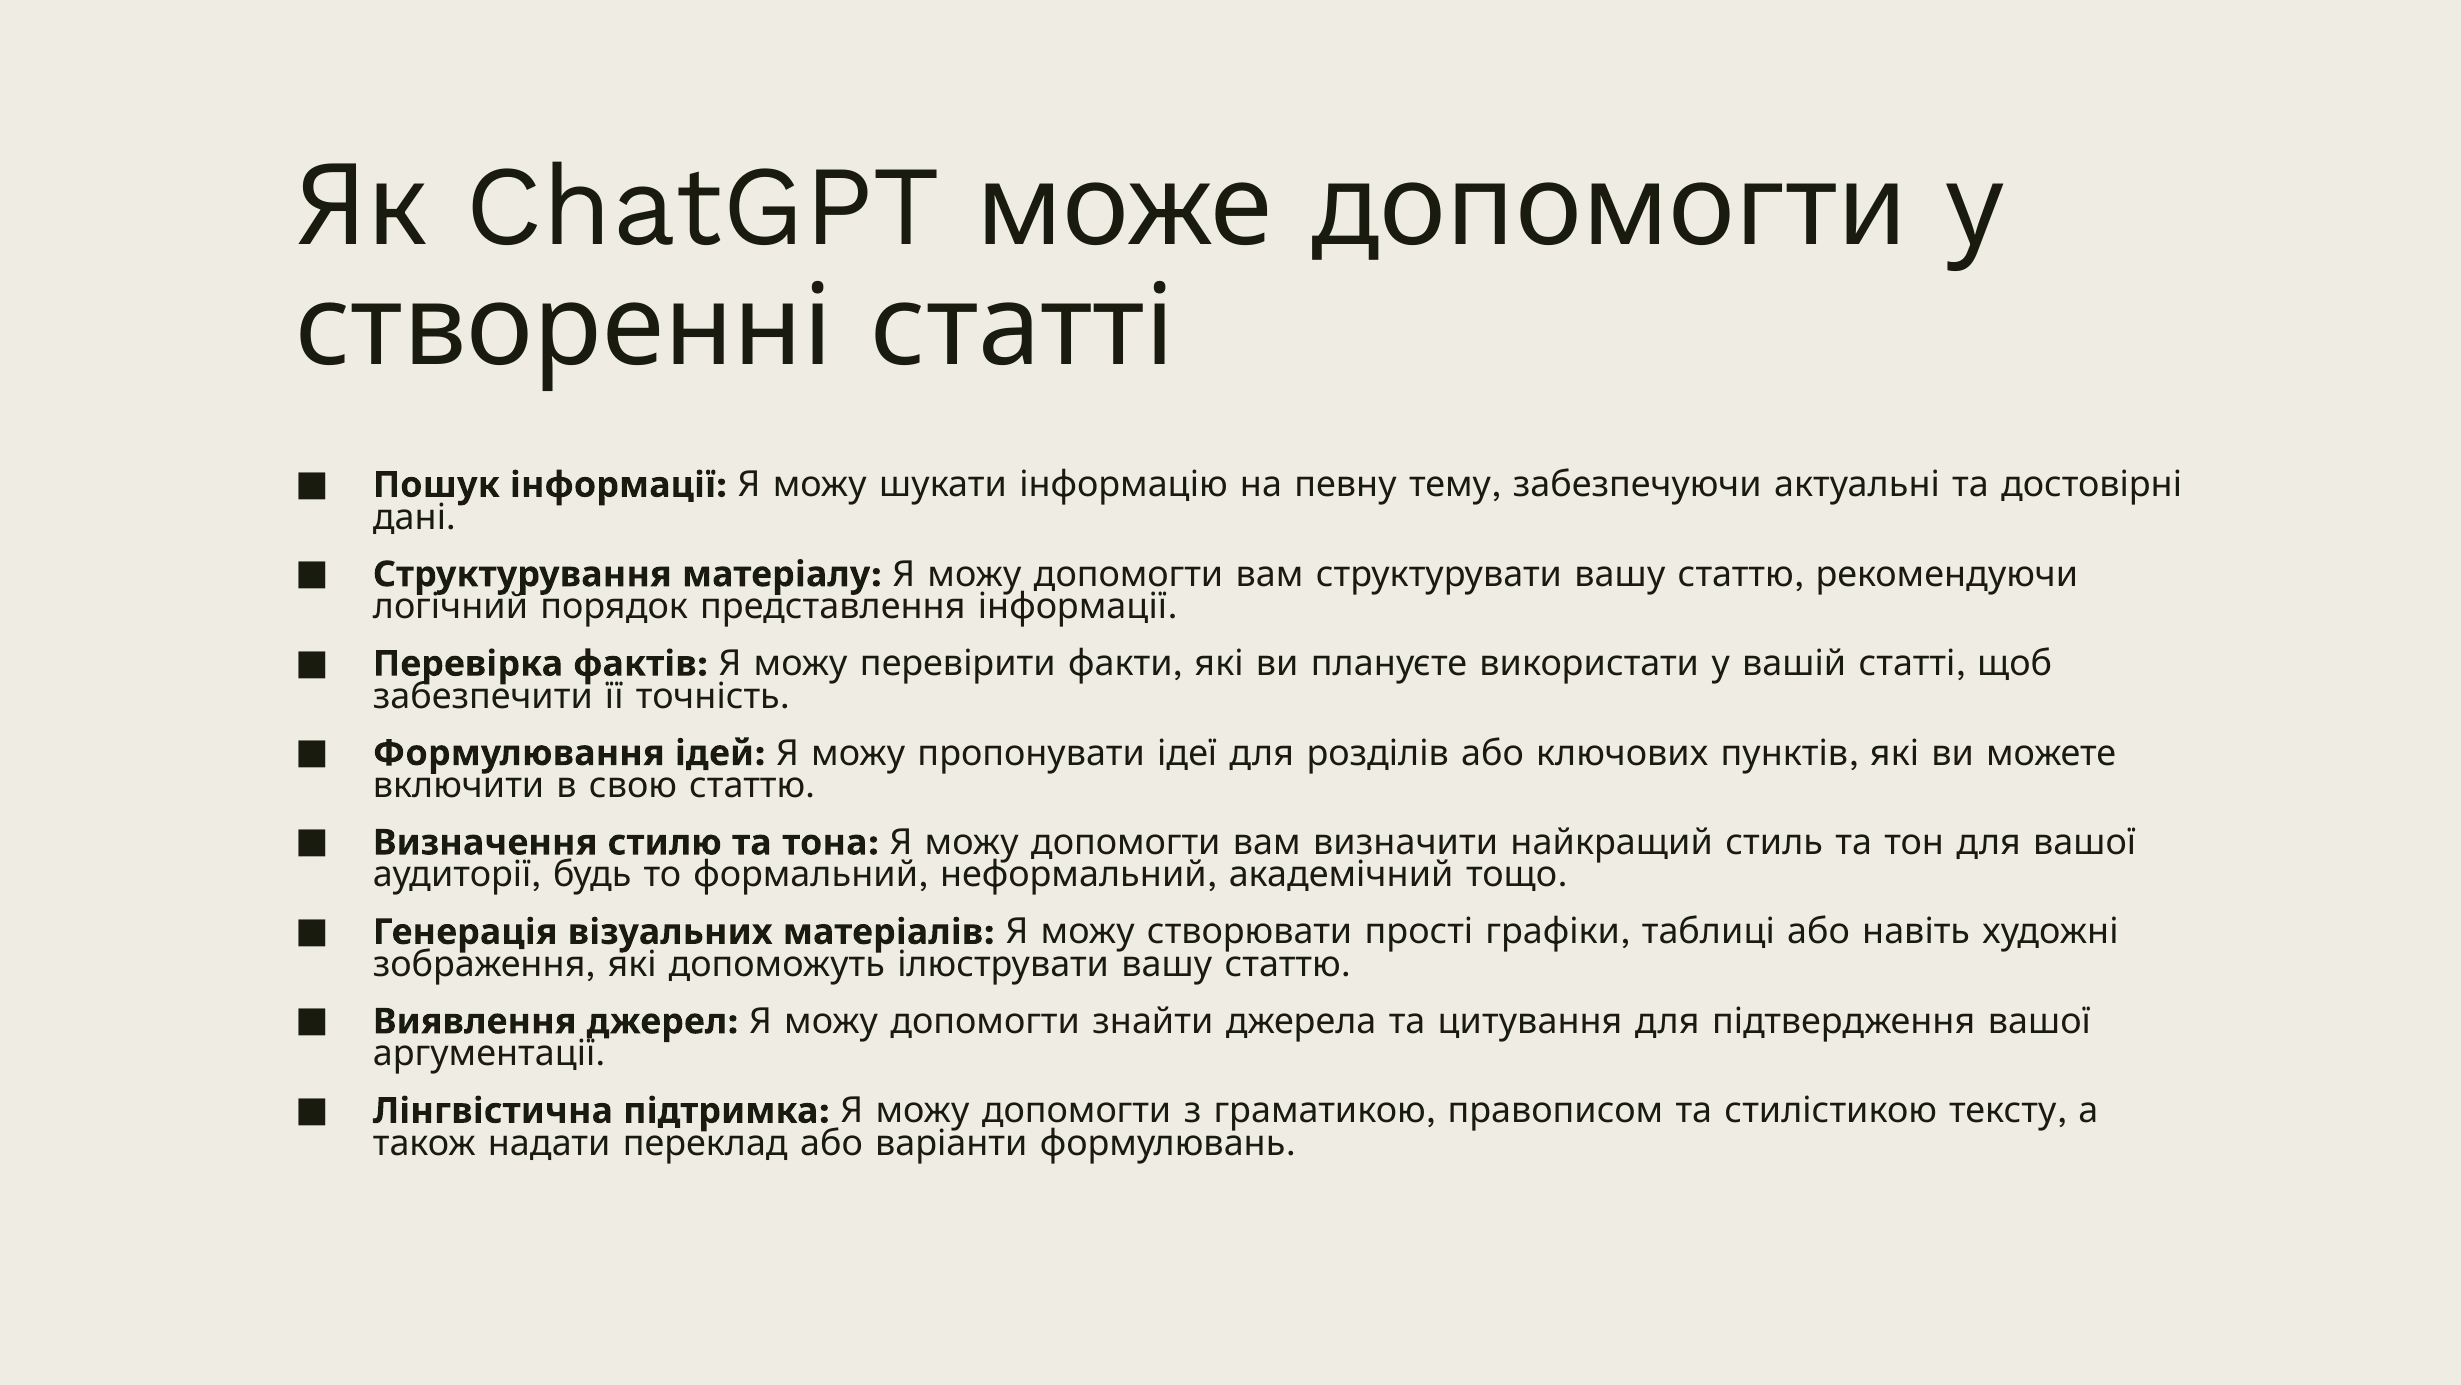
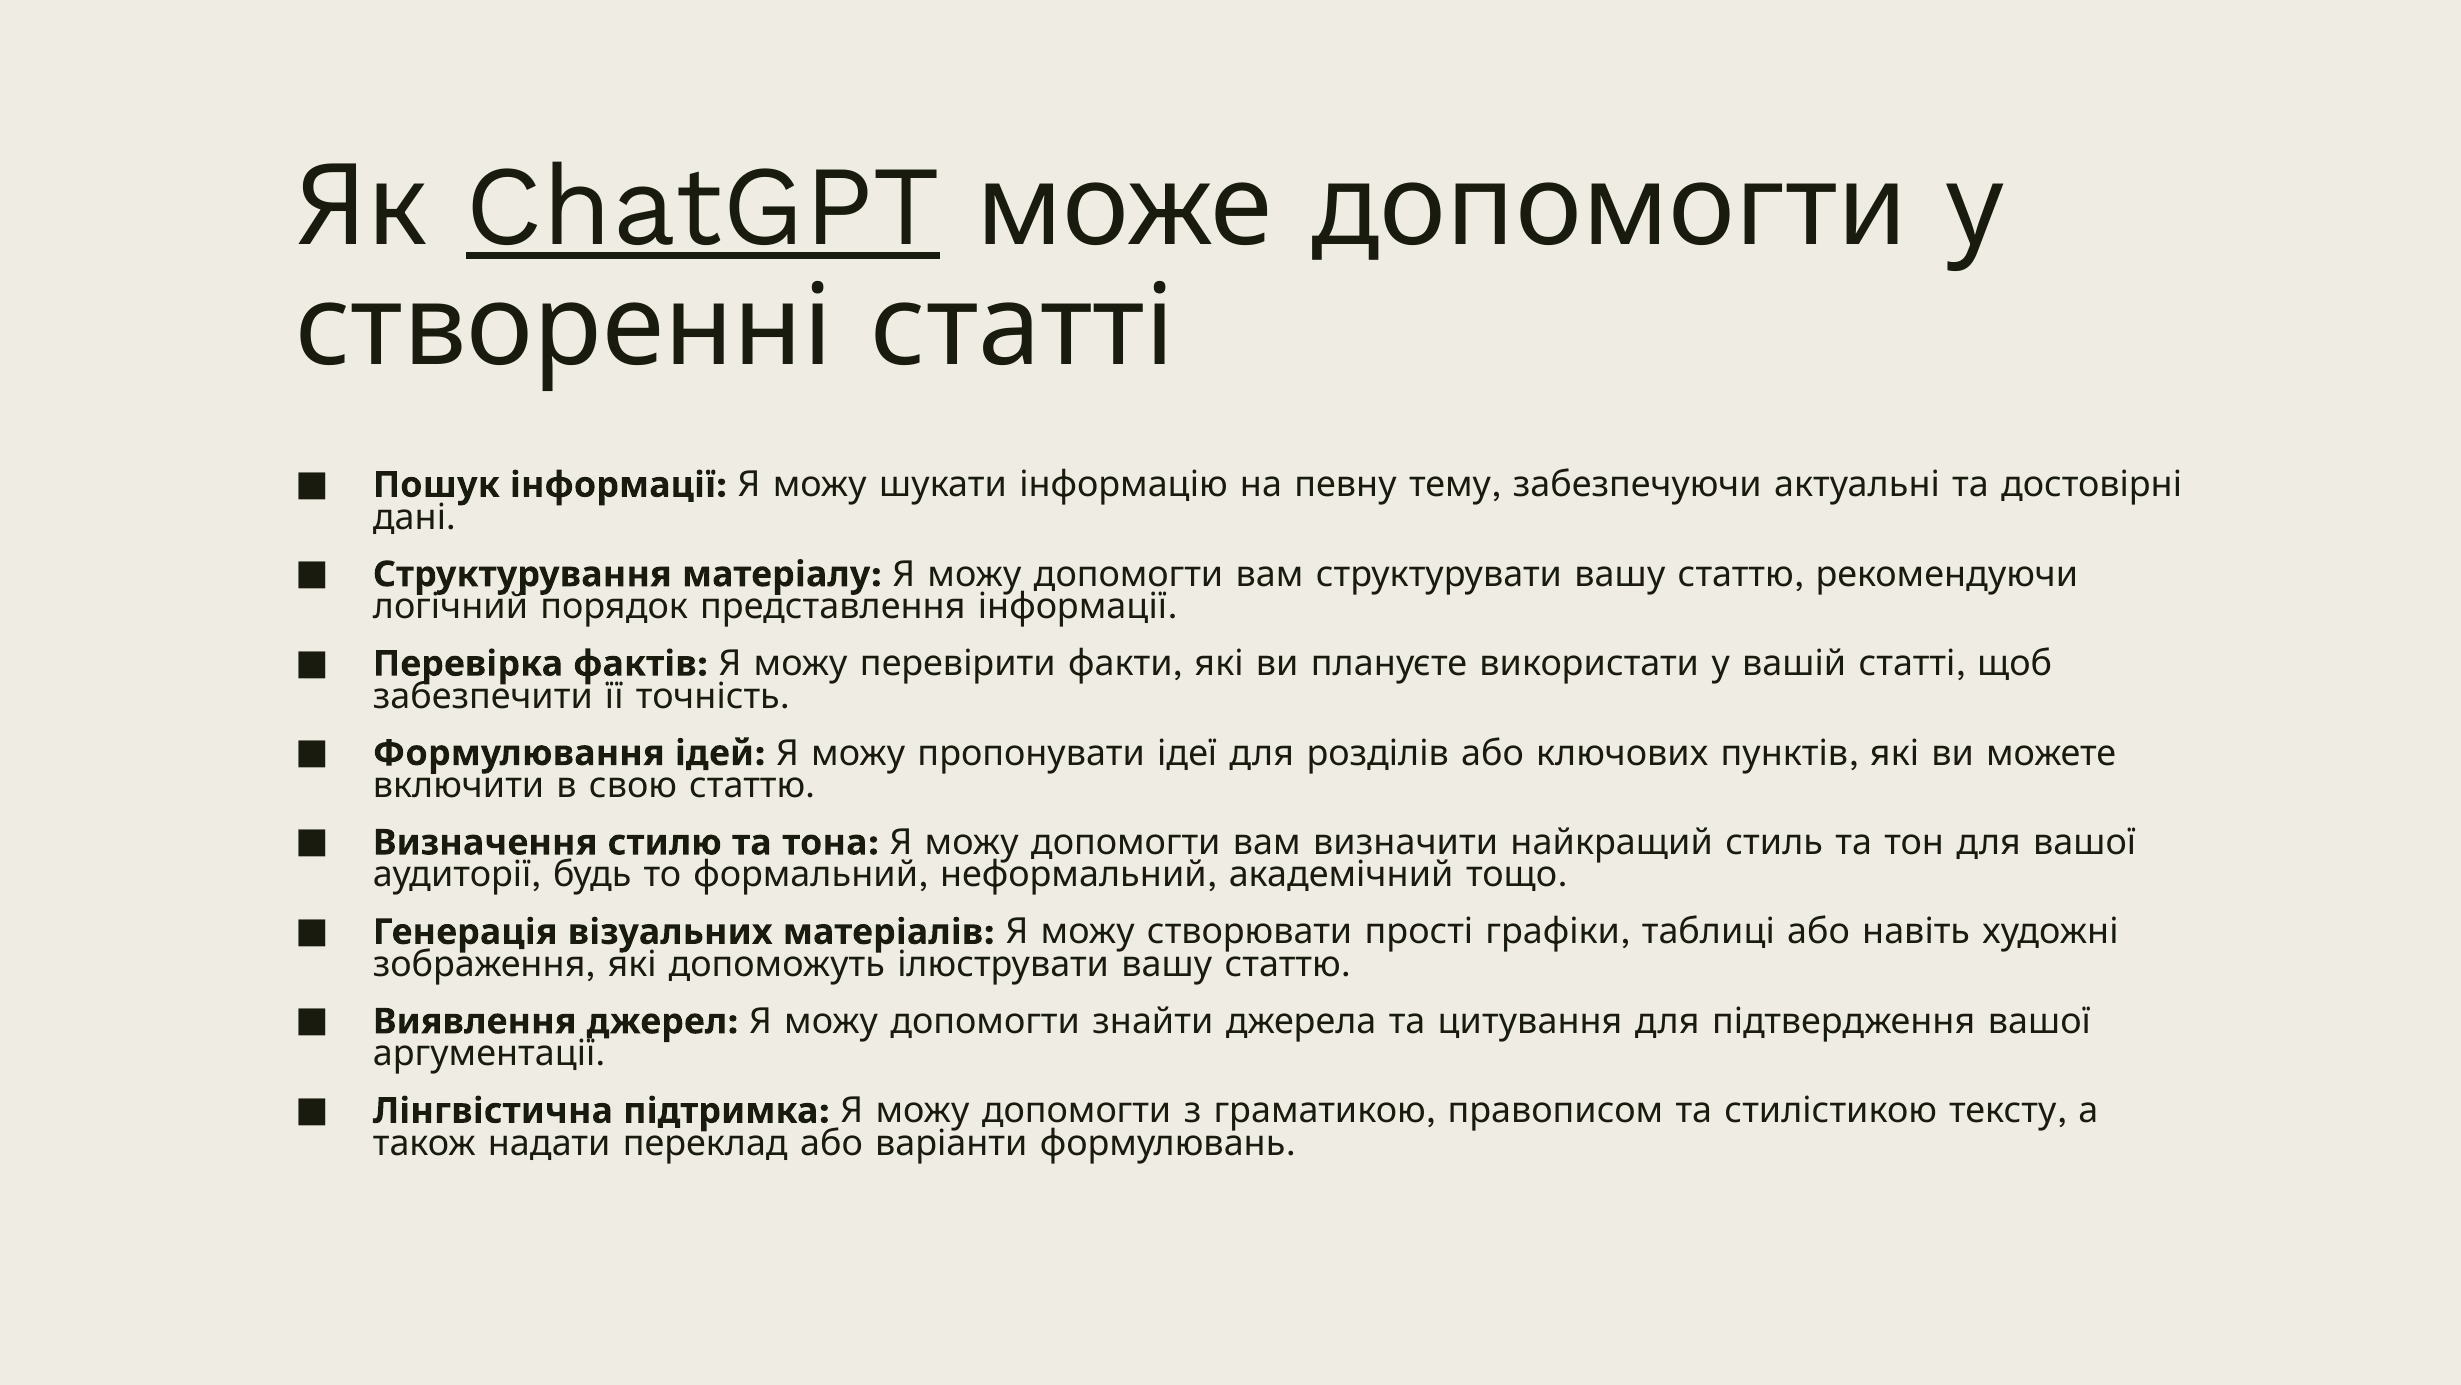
ChatGPT underline: none -> present (703, 207)
